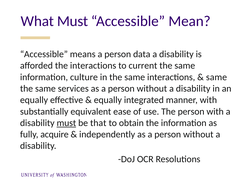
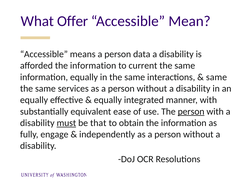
What Must: Must -> Offer (73, 21)
afforded the interactions: interactions -> information (93, 66)
information culture: culture -> equally (84, 77)
person underline: none -> present (191, 111)
acquire: acquire -> engage (54, 134)
